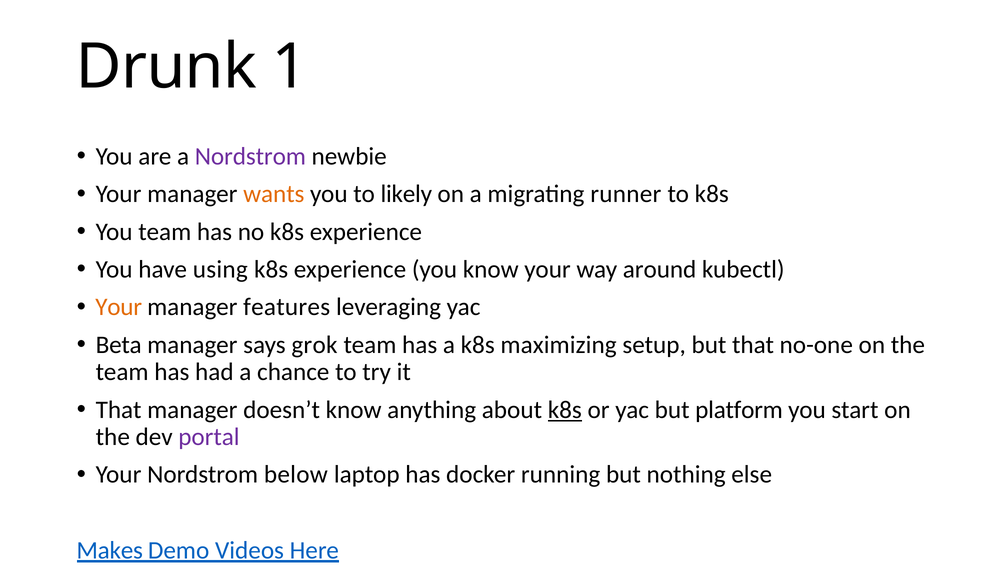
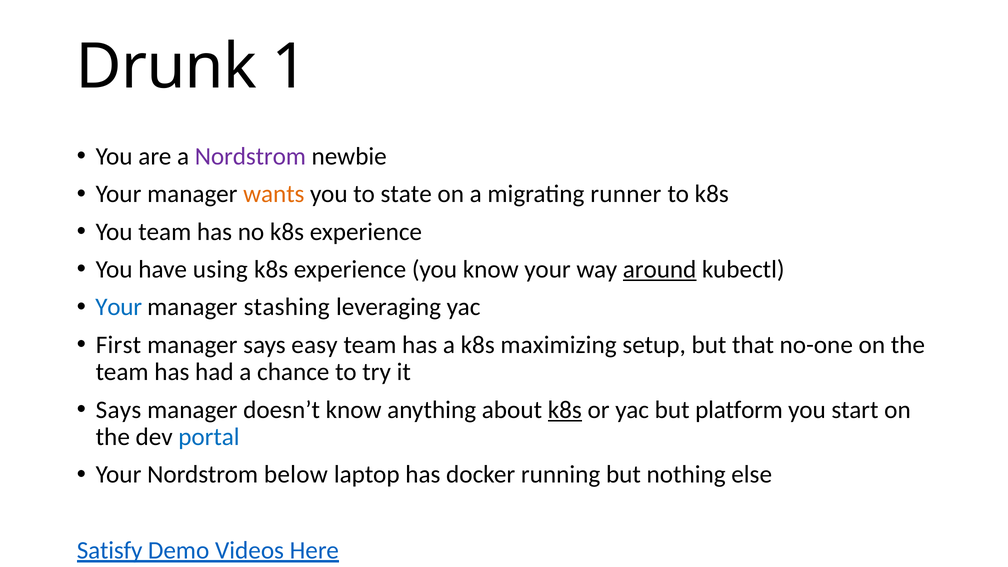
likely: likely -> state (406, 194)
around underline: none -> present (660, 269)
Your colour: orange -> blue (119, 307)
features: features -> stashing (287, 307)
Beta: Beta -> First (118, 345)
grok: grok -> easy (314, 345)
That: That -> Says (118, 410)
portal colour: purple -> blue (209, 437)
Makes: Makes -> Satisfy (110, 550)
